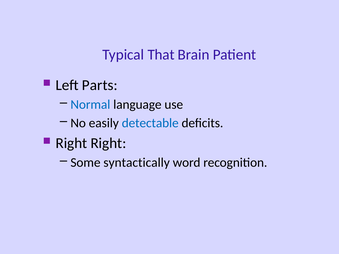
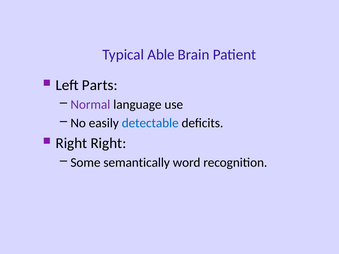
That: That -> Able (161, 55)
Normal colour: blue -> purple (90, 105)
syntactically: syntactically -> semantically (137, 163)
